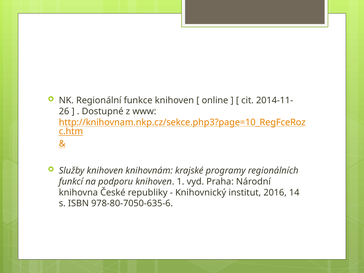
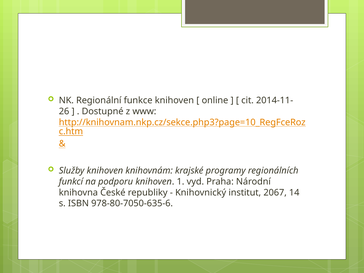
2016: 2016 -> 2067 (275, 193)
